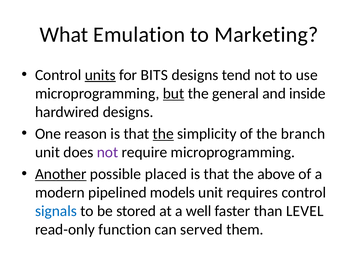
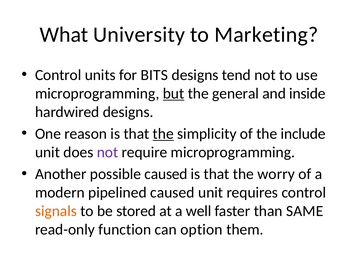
Emulation: Emulation -> University (139, 35)
units underline: present -> none (100, 75)
branch: branch -> include (303, 134)
Another underline: present -> none (61, 174)
possible placed: placed -> caused (166, 174)
above: above -> worry (276, 174)
pipelined models: models -> caused (172, 193)
signals colour: blue -> orange (56, 211)
LEVEL: LEVEL -> SAME (305, 211)
served: served -> option (201, 230)
